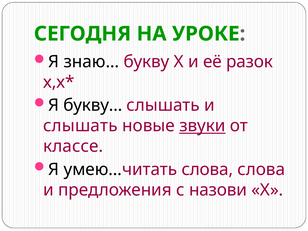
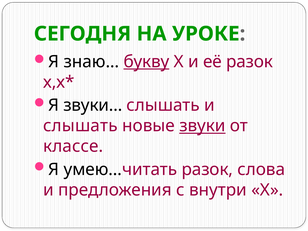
букву underline: none -> present (146, 62)
букву…: букву… -> звуки… (93, 105)
умею…читать слова: слова -> разок (207, 169)
назови: назови -> внутри (218, 190)
